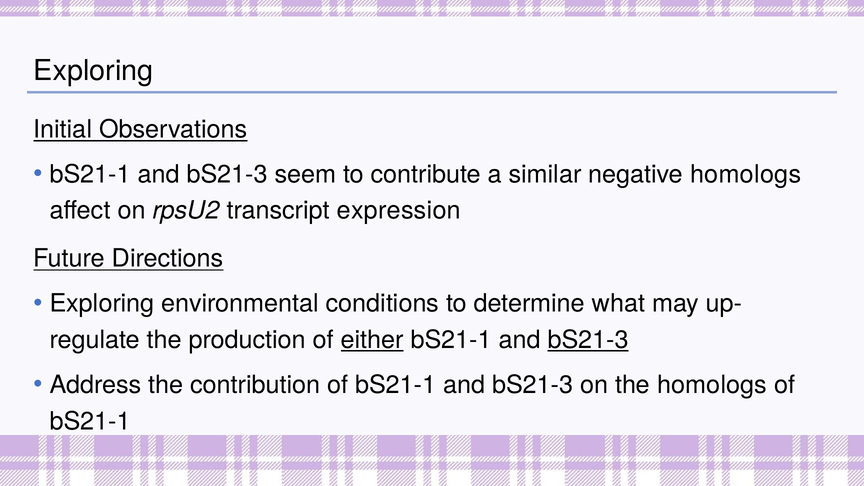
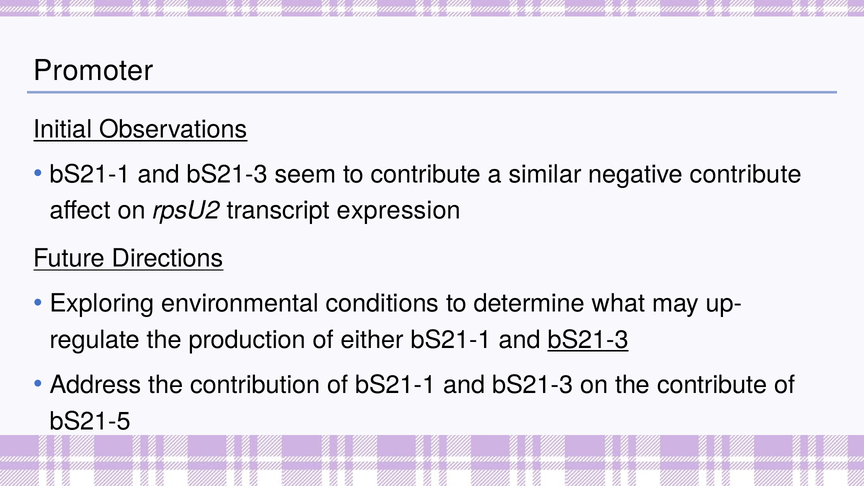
Exploring: Exploring -> Promoter (93, 71)
negative homologs: homologs -> contribute (746, 174)
either underline: present -> none (372, 340)
the homologs: homologs -> contribute (712, 385)
bS21-1: bS21-1 -> bS21-5 (90, 421)
